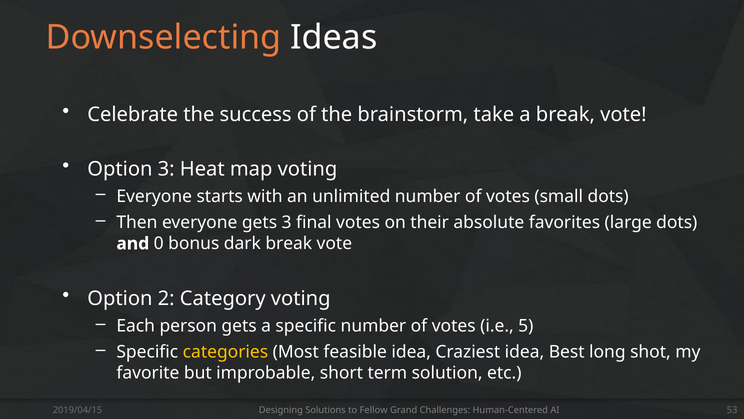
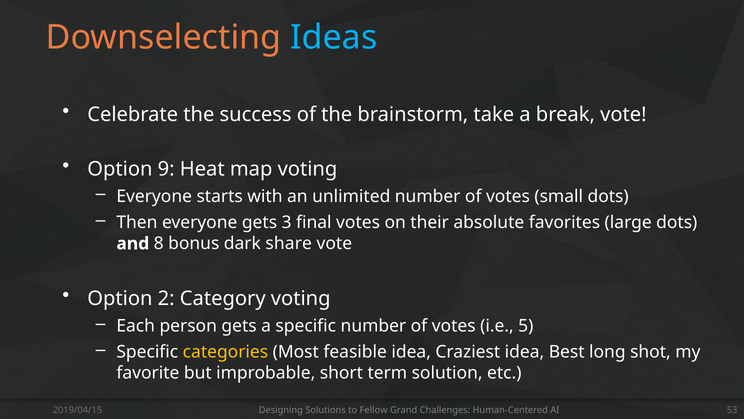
Ideas colour: white -> light blue (334, 37)
Option 3: 3 -> 9 (166, 169)
0: 0 -> 8 (159, 243)
dark break: break -> share (289, 243)
